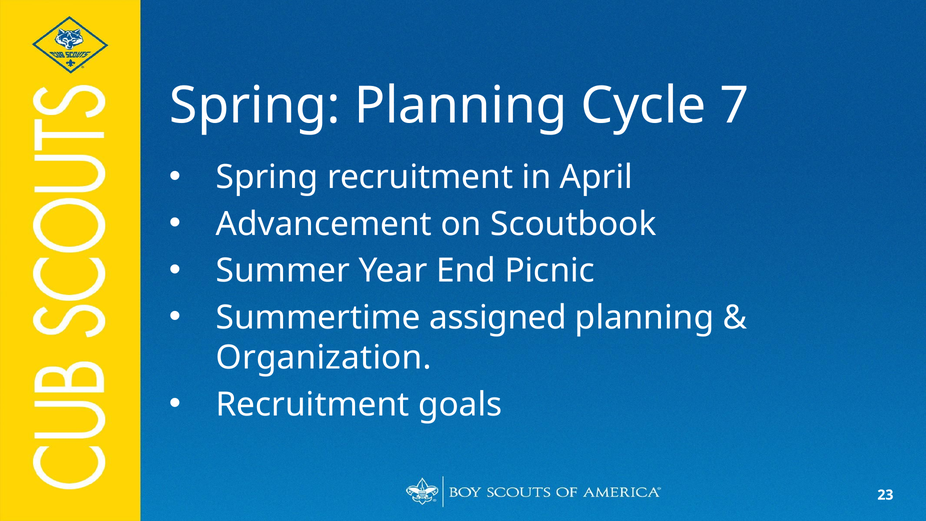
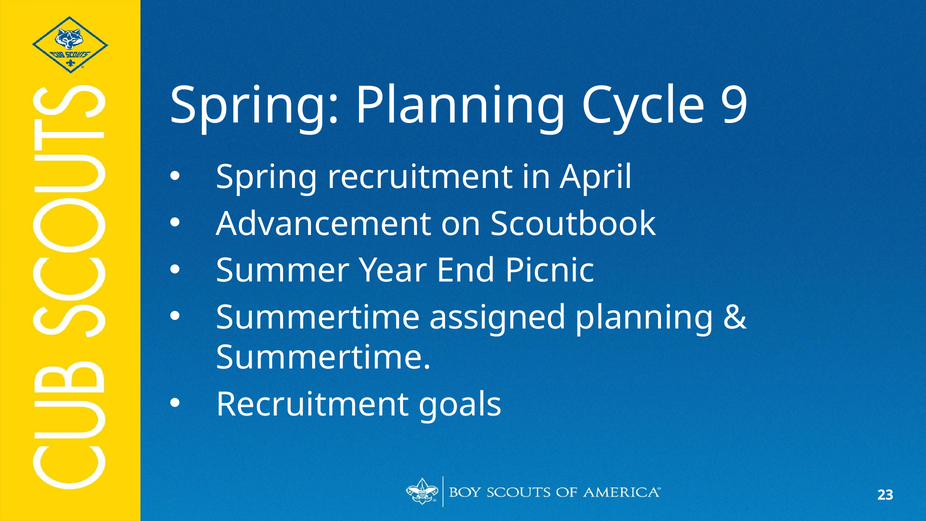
7: 7 -> 9 (734, 106)
Organization: Organization -> Summertime (324, 358)
